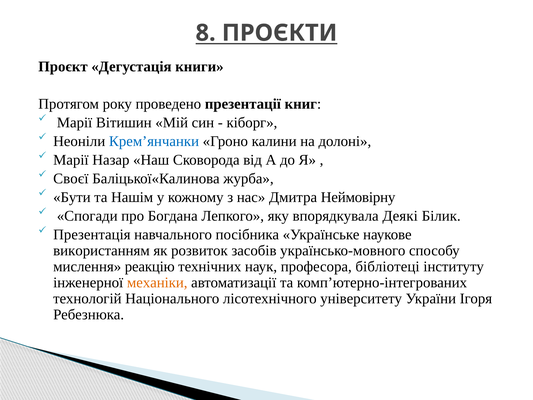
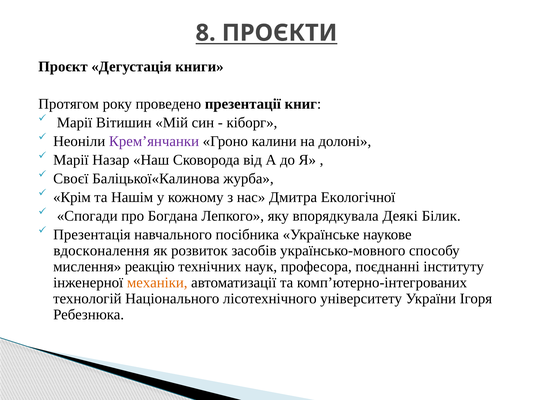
Кремʼянчанки colour: blue -> purple (154, 141)
Бути: Бути -> Крім (72, 197)
Неймовірну: Неймовірну -> Екологічної (358, 197)
використанням: використанням -> вдосконалення (101, 250)
бібліотеці: бібліотеці -> поєднанні (388, 266)
